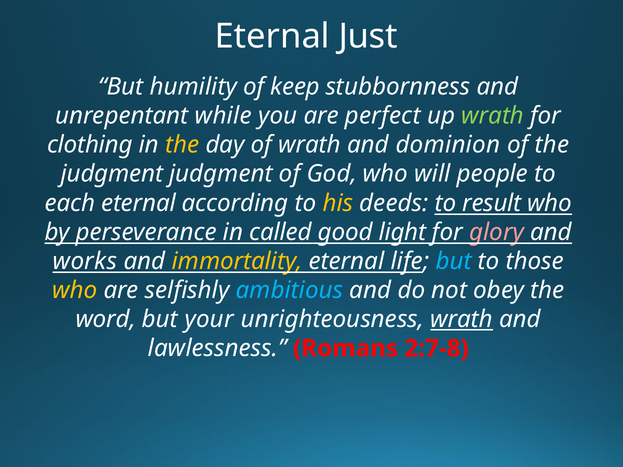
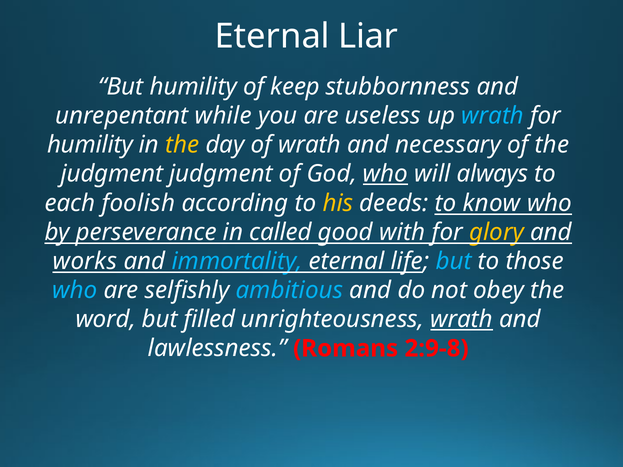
Just: Just -> Liar (368, 37)
perfect: perfect -> useless (383, 116)
wrath colour: light green -> light blue (493, 116)
clothing: clothing -> humility (90, 145)
dominion: dominion -> necessary (448, 145)
who underline: none -> present (386, 174)
people: people -> always (492, 174)
each eternal: eternal -> foolish (138, 203)
result: result -> know (492, 203)
light: light -> with (402, 232)
glory colour: pink -> yellow (497, 232)
immortality colour: yellow -> light blue (237, 261)
who colour: yellow -> light blue (75, 290)
your: your -> filled (209, 319)
2:7-8: 2:7-8 -> 2:9-8 (437, 349)
